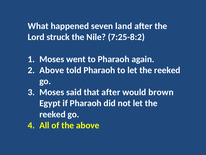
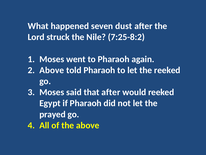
land: land -> dust (124, 26)
would brown: brown -> reeked (161, 92)
reeked: reeked -> prayed (52, 114)
